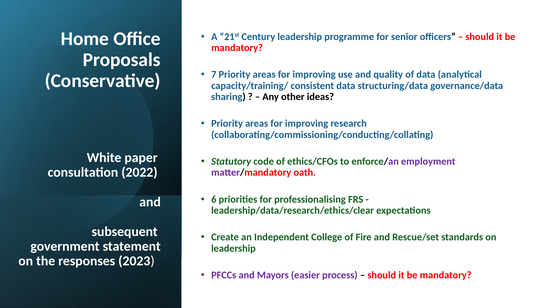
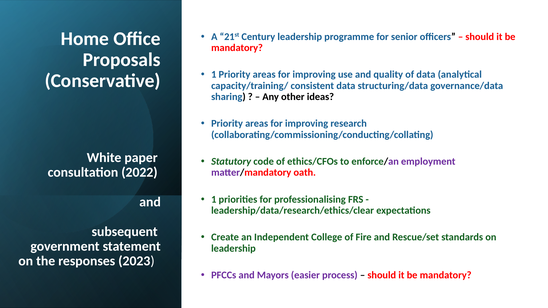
7: 7 -> 1 (214, 75)
6: 6 -> 1 (214, 200)
